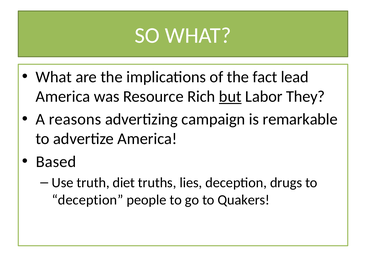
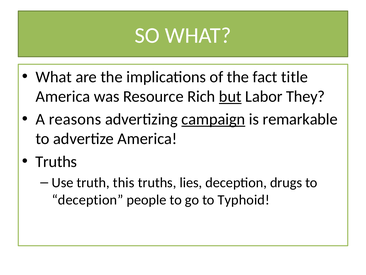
lead: lead -> title (295, 77)
campaign underline: none -> present (213, 119)
Based: Based -> Truths (56, 161)
diet: diet -> this (124, 182)
Quakers: Quakers -> Typhoid (244, 199)
